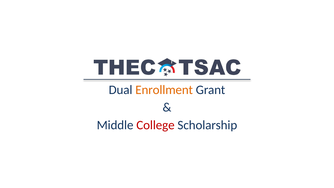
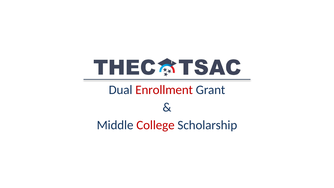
Enrollment colour: orange -> red (164, 90)
